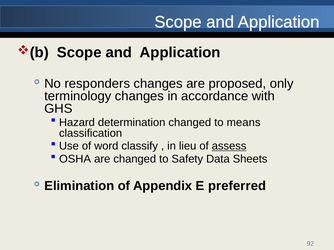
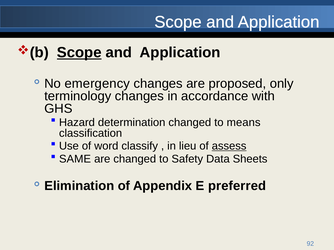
Scope underline: none -> present (79, 53)
responders: responders -> emergency (97, 84)
OSHA: OSHA -> SAME (75, 159)
